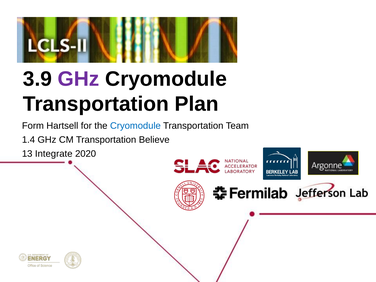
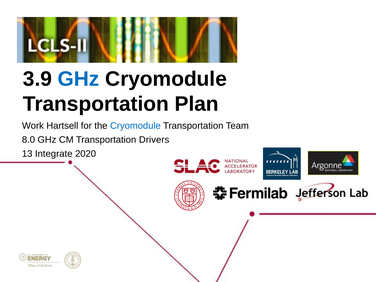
GHz colour: purple -> blue (79, 79)
Form: Form -> Work (33, 126)
1.4: 1.4 -> 8.0 (28, 140)
Believe: Believe -> Drivers (154, 140)
